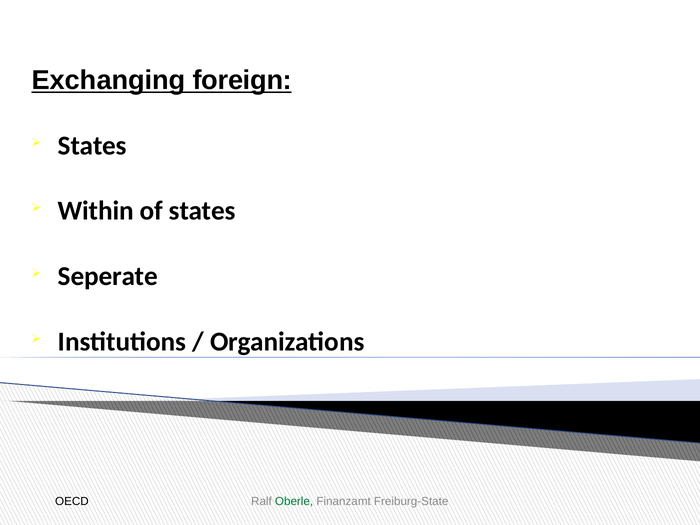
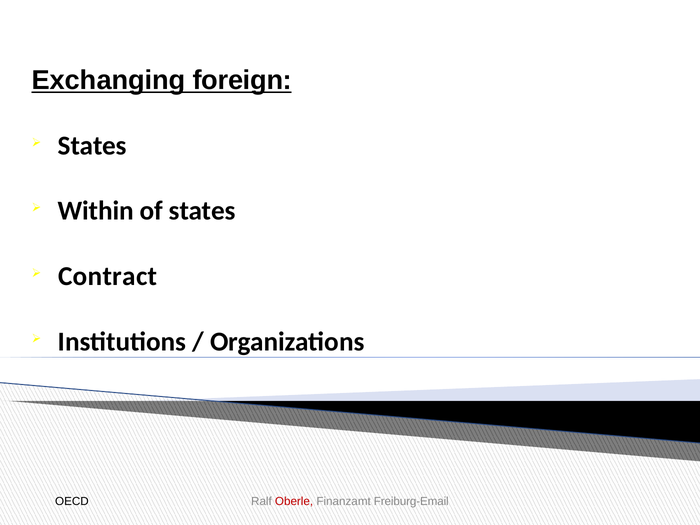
Seperate: Seperate -> Contract (108, 276)
Oberle colour: green -> red (294, 501)
Freiburg-State: Freiburg-State -> Freiburg-Email (411, 501)
